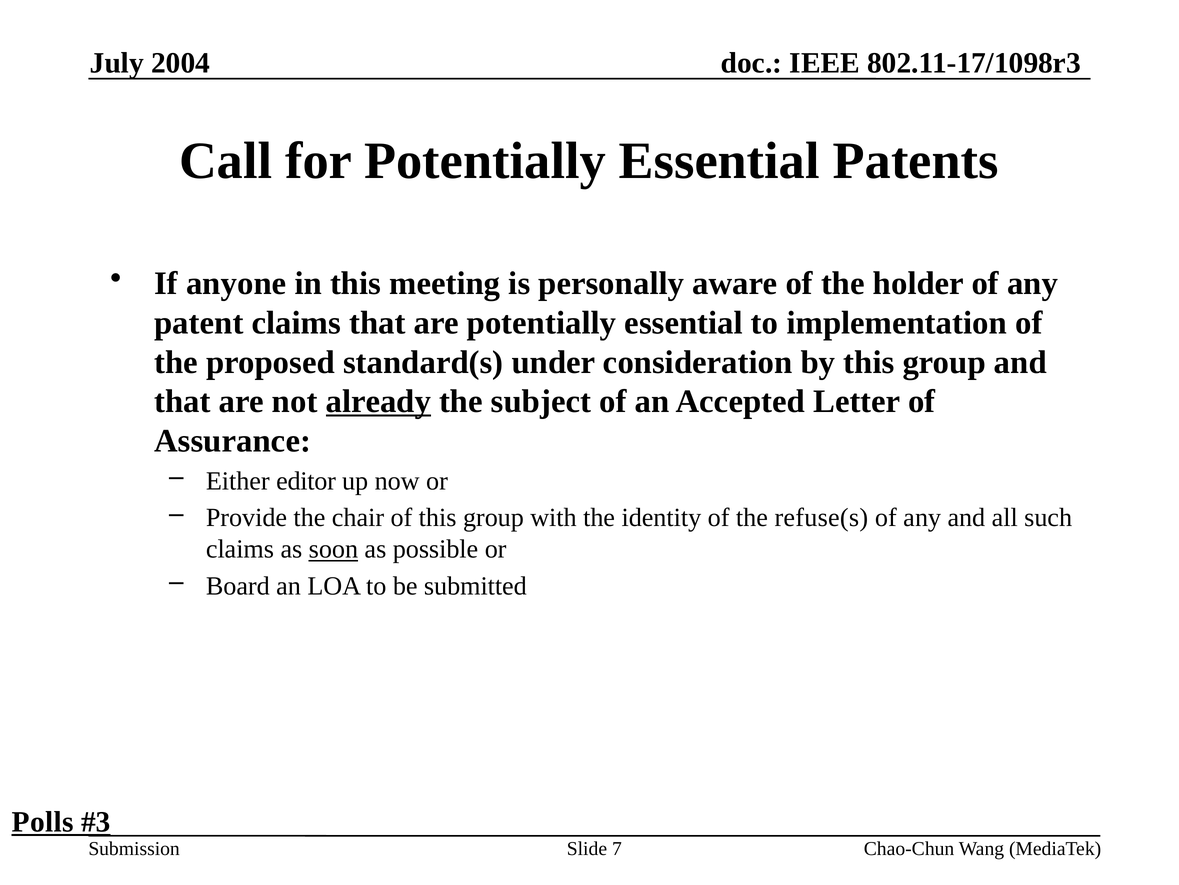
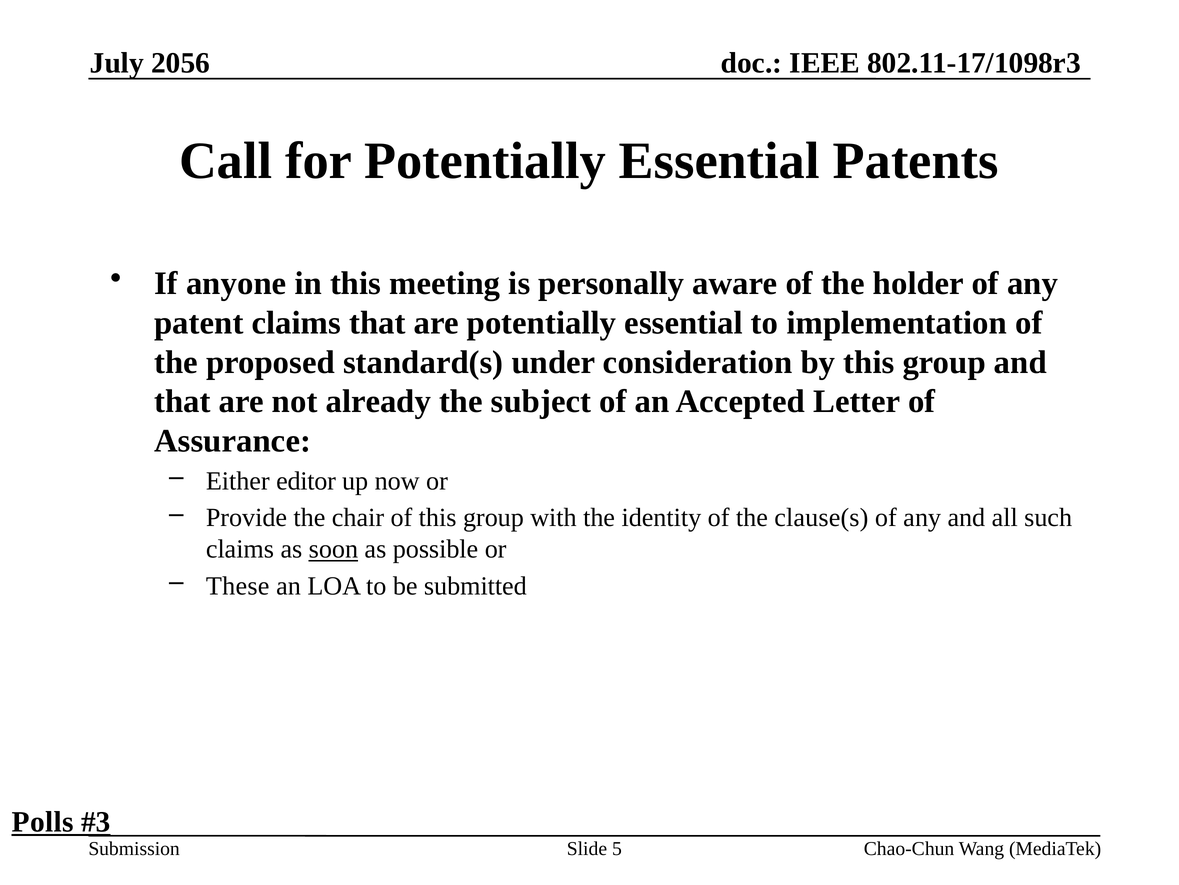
2004: 2004 -> 2056 (181, 63)
already underline: present -> none (378, 401)
refuse(s: refuse(s -> clause(s (821, 517)
Board: Board -> These (238, 586)
7: 7 -> 5 (617, 848)
